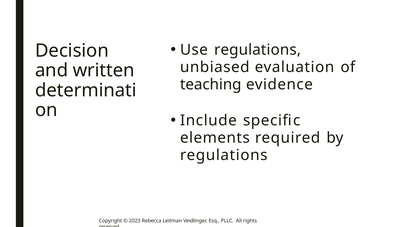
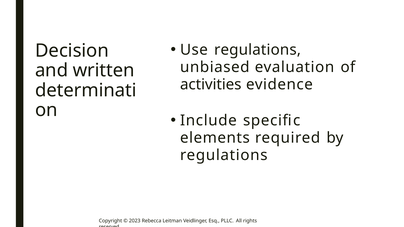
teaching: teaching -> activities (211, 84)
